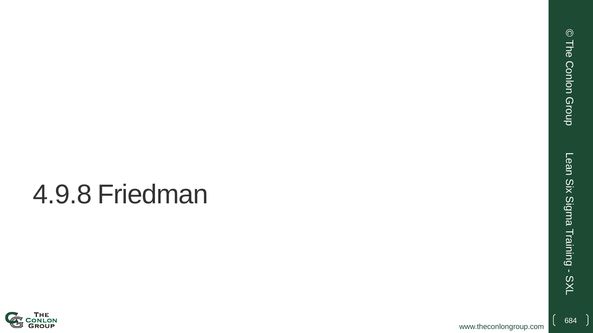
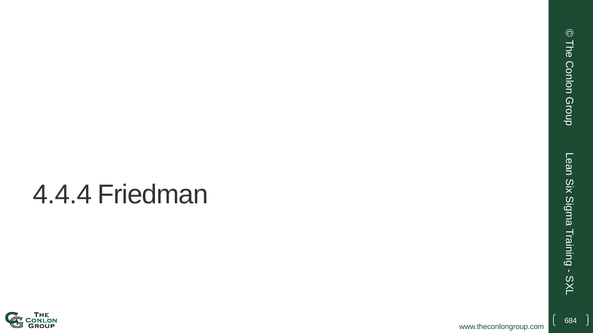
4.9.8: 4.9.8 -> 4.4.4 (62, 195)
